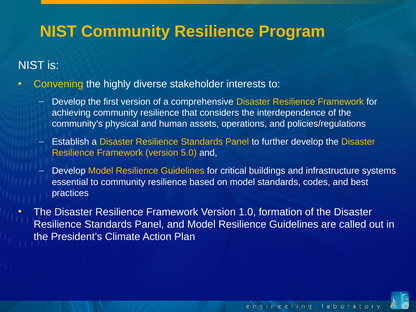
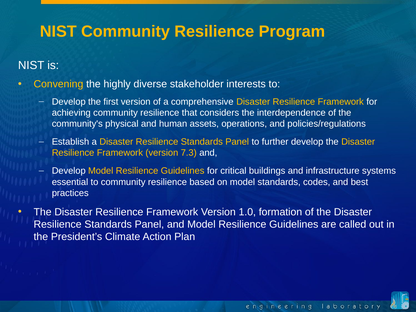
5.0: 5.0 -> 7.3 (189, 153)
